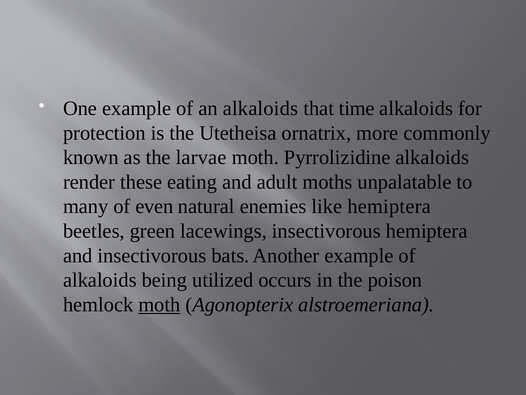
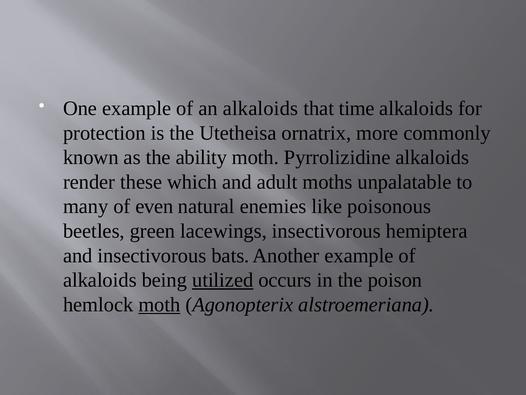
larvae: larvae -> ability (201, 157)
eating: eating -> which (192, 182)
like hemiptera: hemiptera -> poisonous (389, 206)
utilized underline: none -> present (223, 280)
